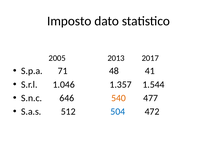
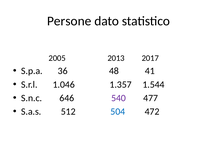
Imposto: Imposto -> Persone (69, 21)
71: 71 -> 36 (63, 71)
540 colour: orange -> purple (119, 98)
